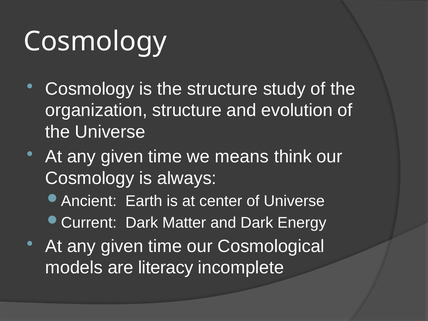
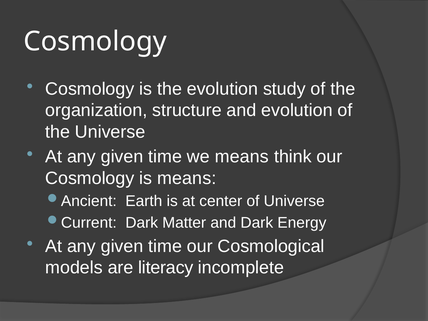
the structure: structure -> evolution (222, 89)
is always: always -> means (187, 178)
